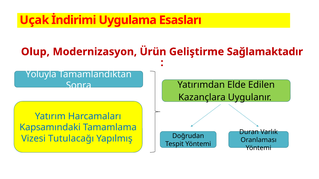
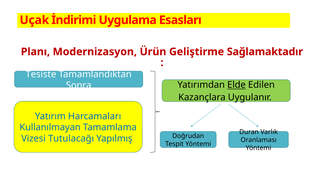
Olup: Olup -> Planı (35, 52)
Yoluyla: Yoluyla -> Tesiste (41, 74)
Elde underline: none -> present (236, 85)
Kapsamındaki: Kapsamındaki -> Kullanılmayan (50, 128)
